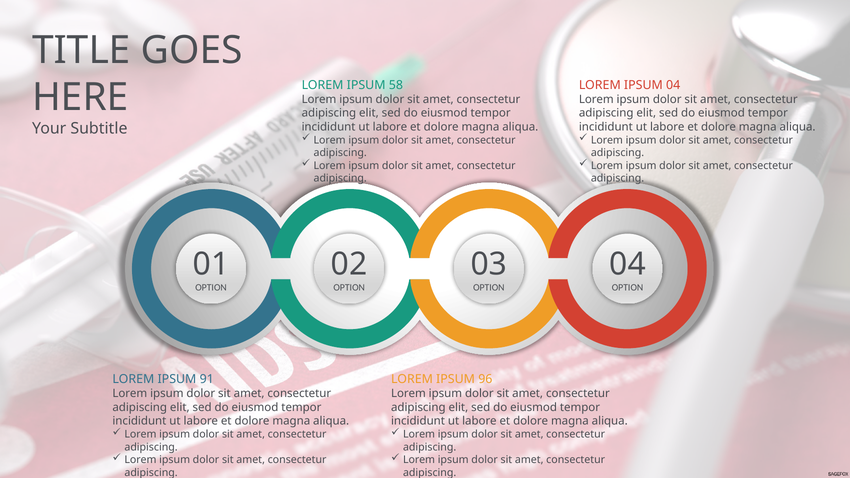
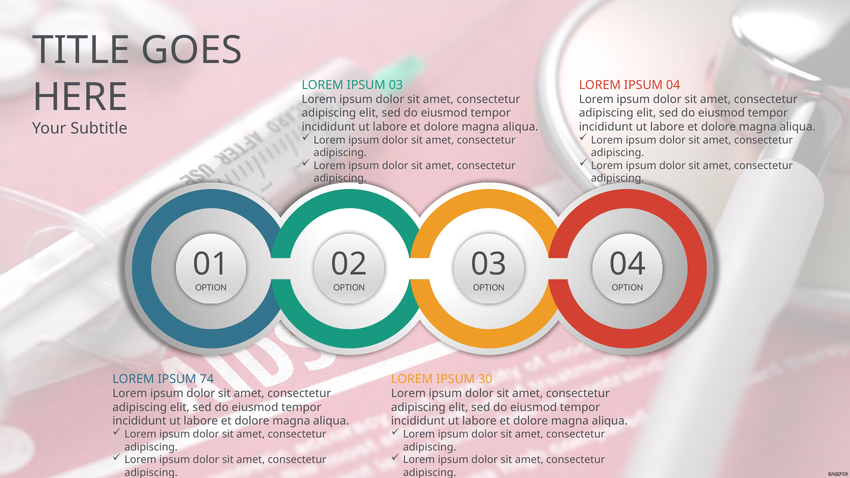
IPSUM 58: 58 -> 03 (396, 85)
91: 91 -> 74 (207, 379)
96: 96 -> 30 (485, 379)
